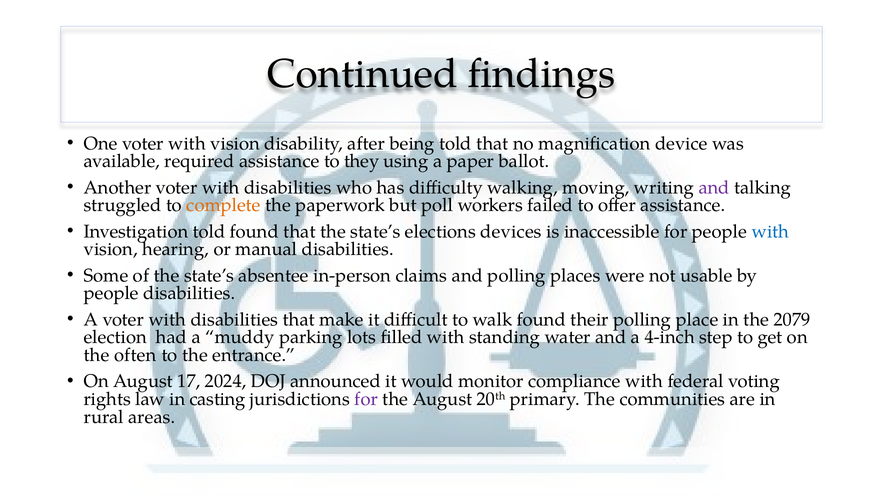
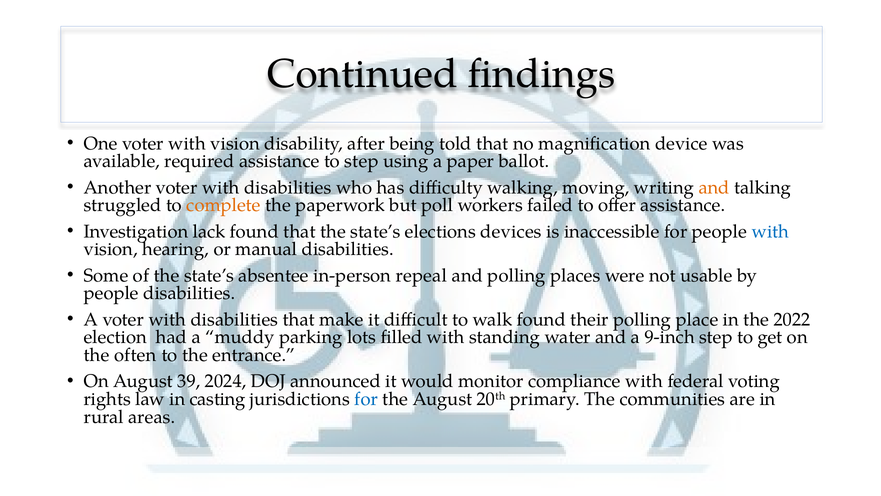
to they: they -> step (362, 161)
and colour: purple -> orange (714, 187)
Investigation told: told -> lack (209, 231)
claims: claims -> repeal (421, 275)
2079: 2079 -> 2022 (792, 319)
4-inch: 4-inch -> 9-inch (670, 337)
17: 17 -> 39 (189, 381)
for colour: purple -> blue (366, 399)
